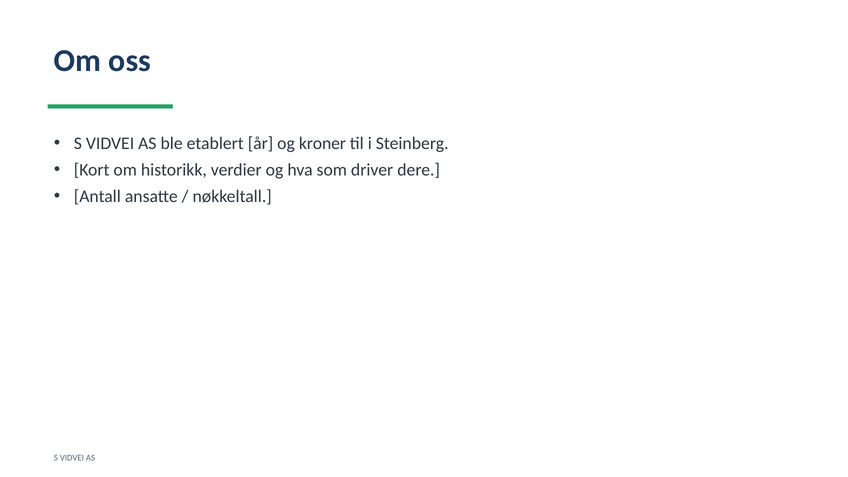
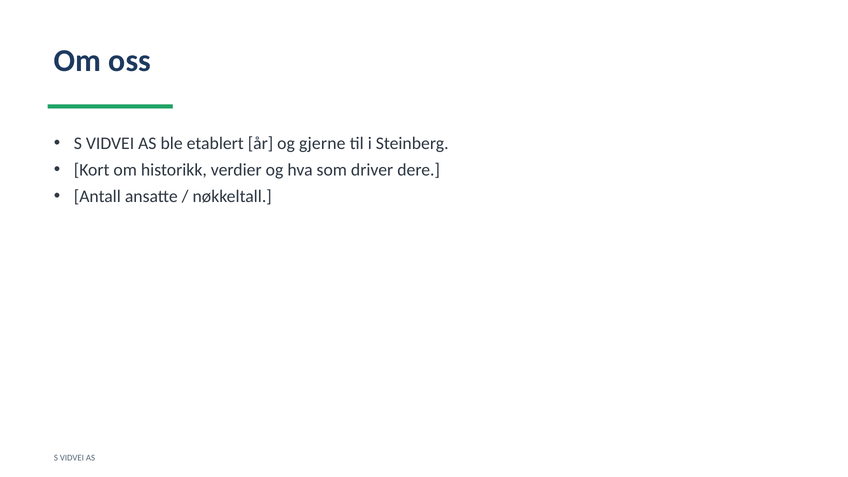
kroner: kroner -> gjerne (322, 144)
